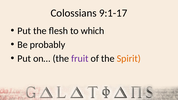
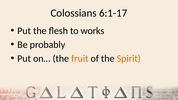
9:1-17: 9:1-17 -> 6:1-17 (113, 13)
which: which -> works (93, 31)
fruit colour: purple -> orange (80, 59)
